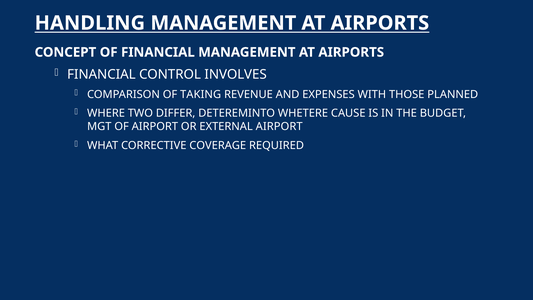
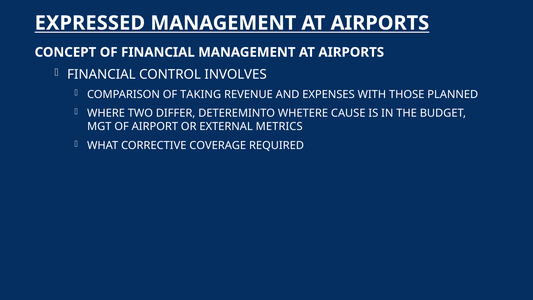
HANDLING: HANDLING -> EXPRESSED (90, 23)
EXTERNAL AIRPORT: AIRPORT -> METRICS (279, 127)
